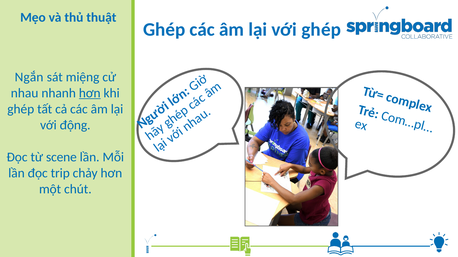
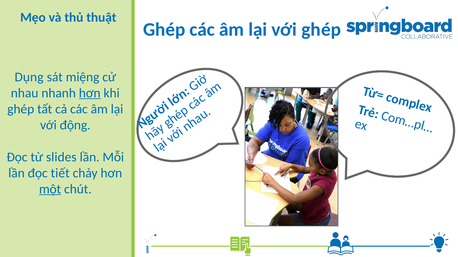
Ngắn: Ngắn -> Dụng (29, 77)
scene: scene -> slides (61, 157)
trip: trip -> tiết (60, 173)
một underline: none -> present (50, 189)
